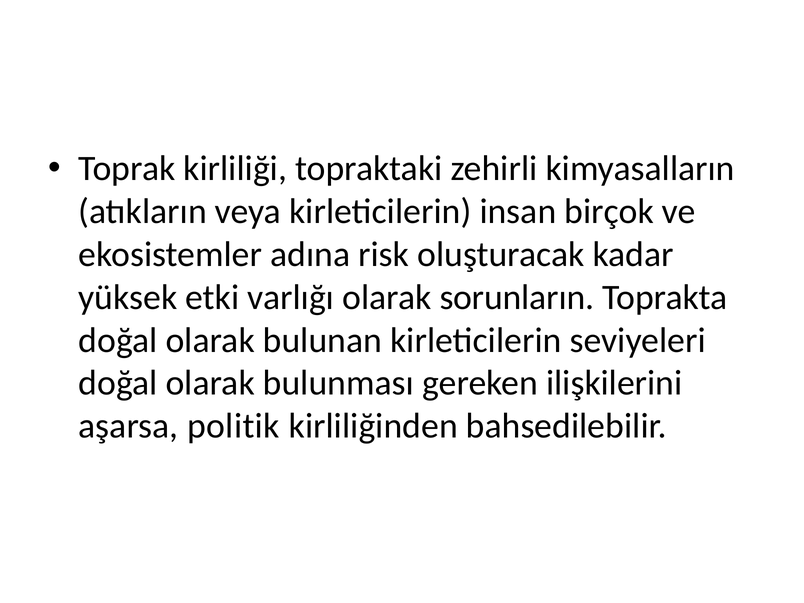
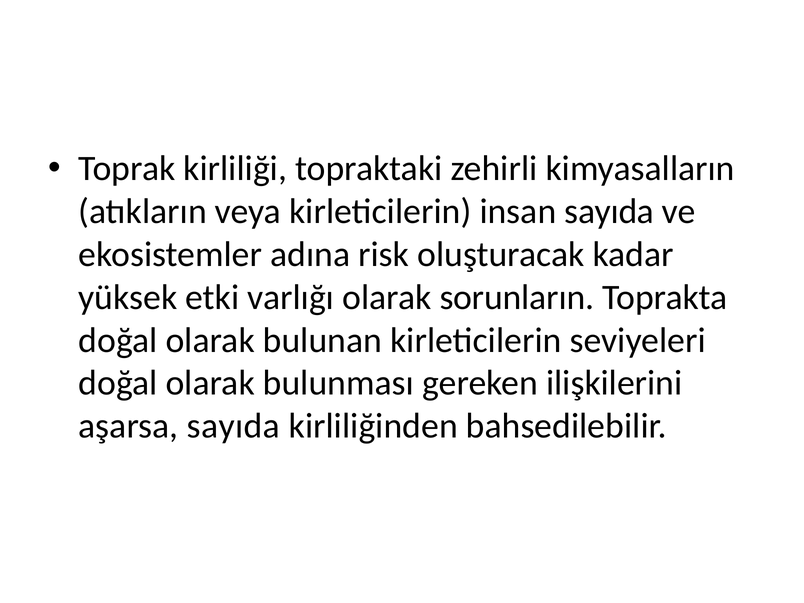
insan birçok: birçok -> sayıda (609, 212)
aşarsa politik: politik -> sayıda (233, 426)
